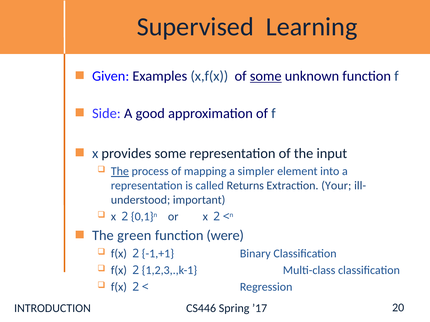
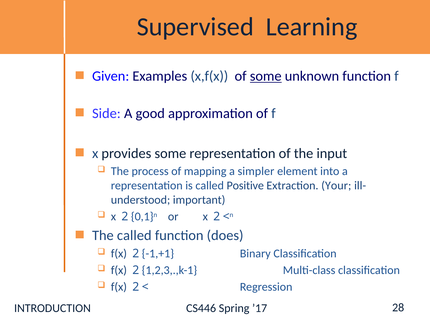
The underline: present -> none (120, 172)
Returns: Returns -> Positive (245, 186)
The green: green -> called (134, 236)
were: were -> does (225, 236)
20: 20 -> 28 (398, 308)
